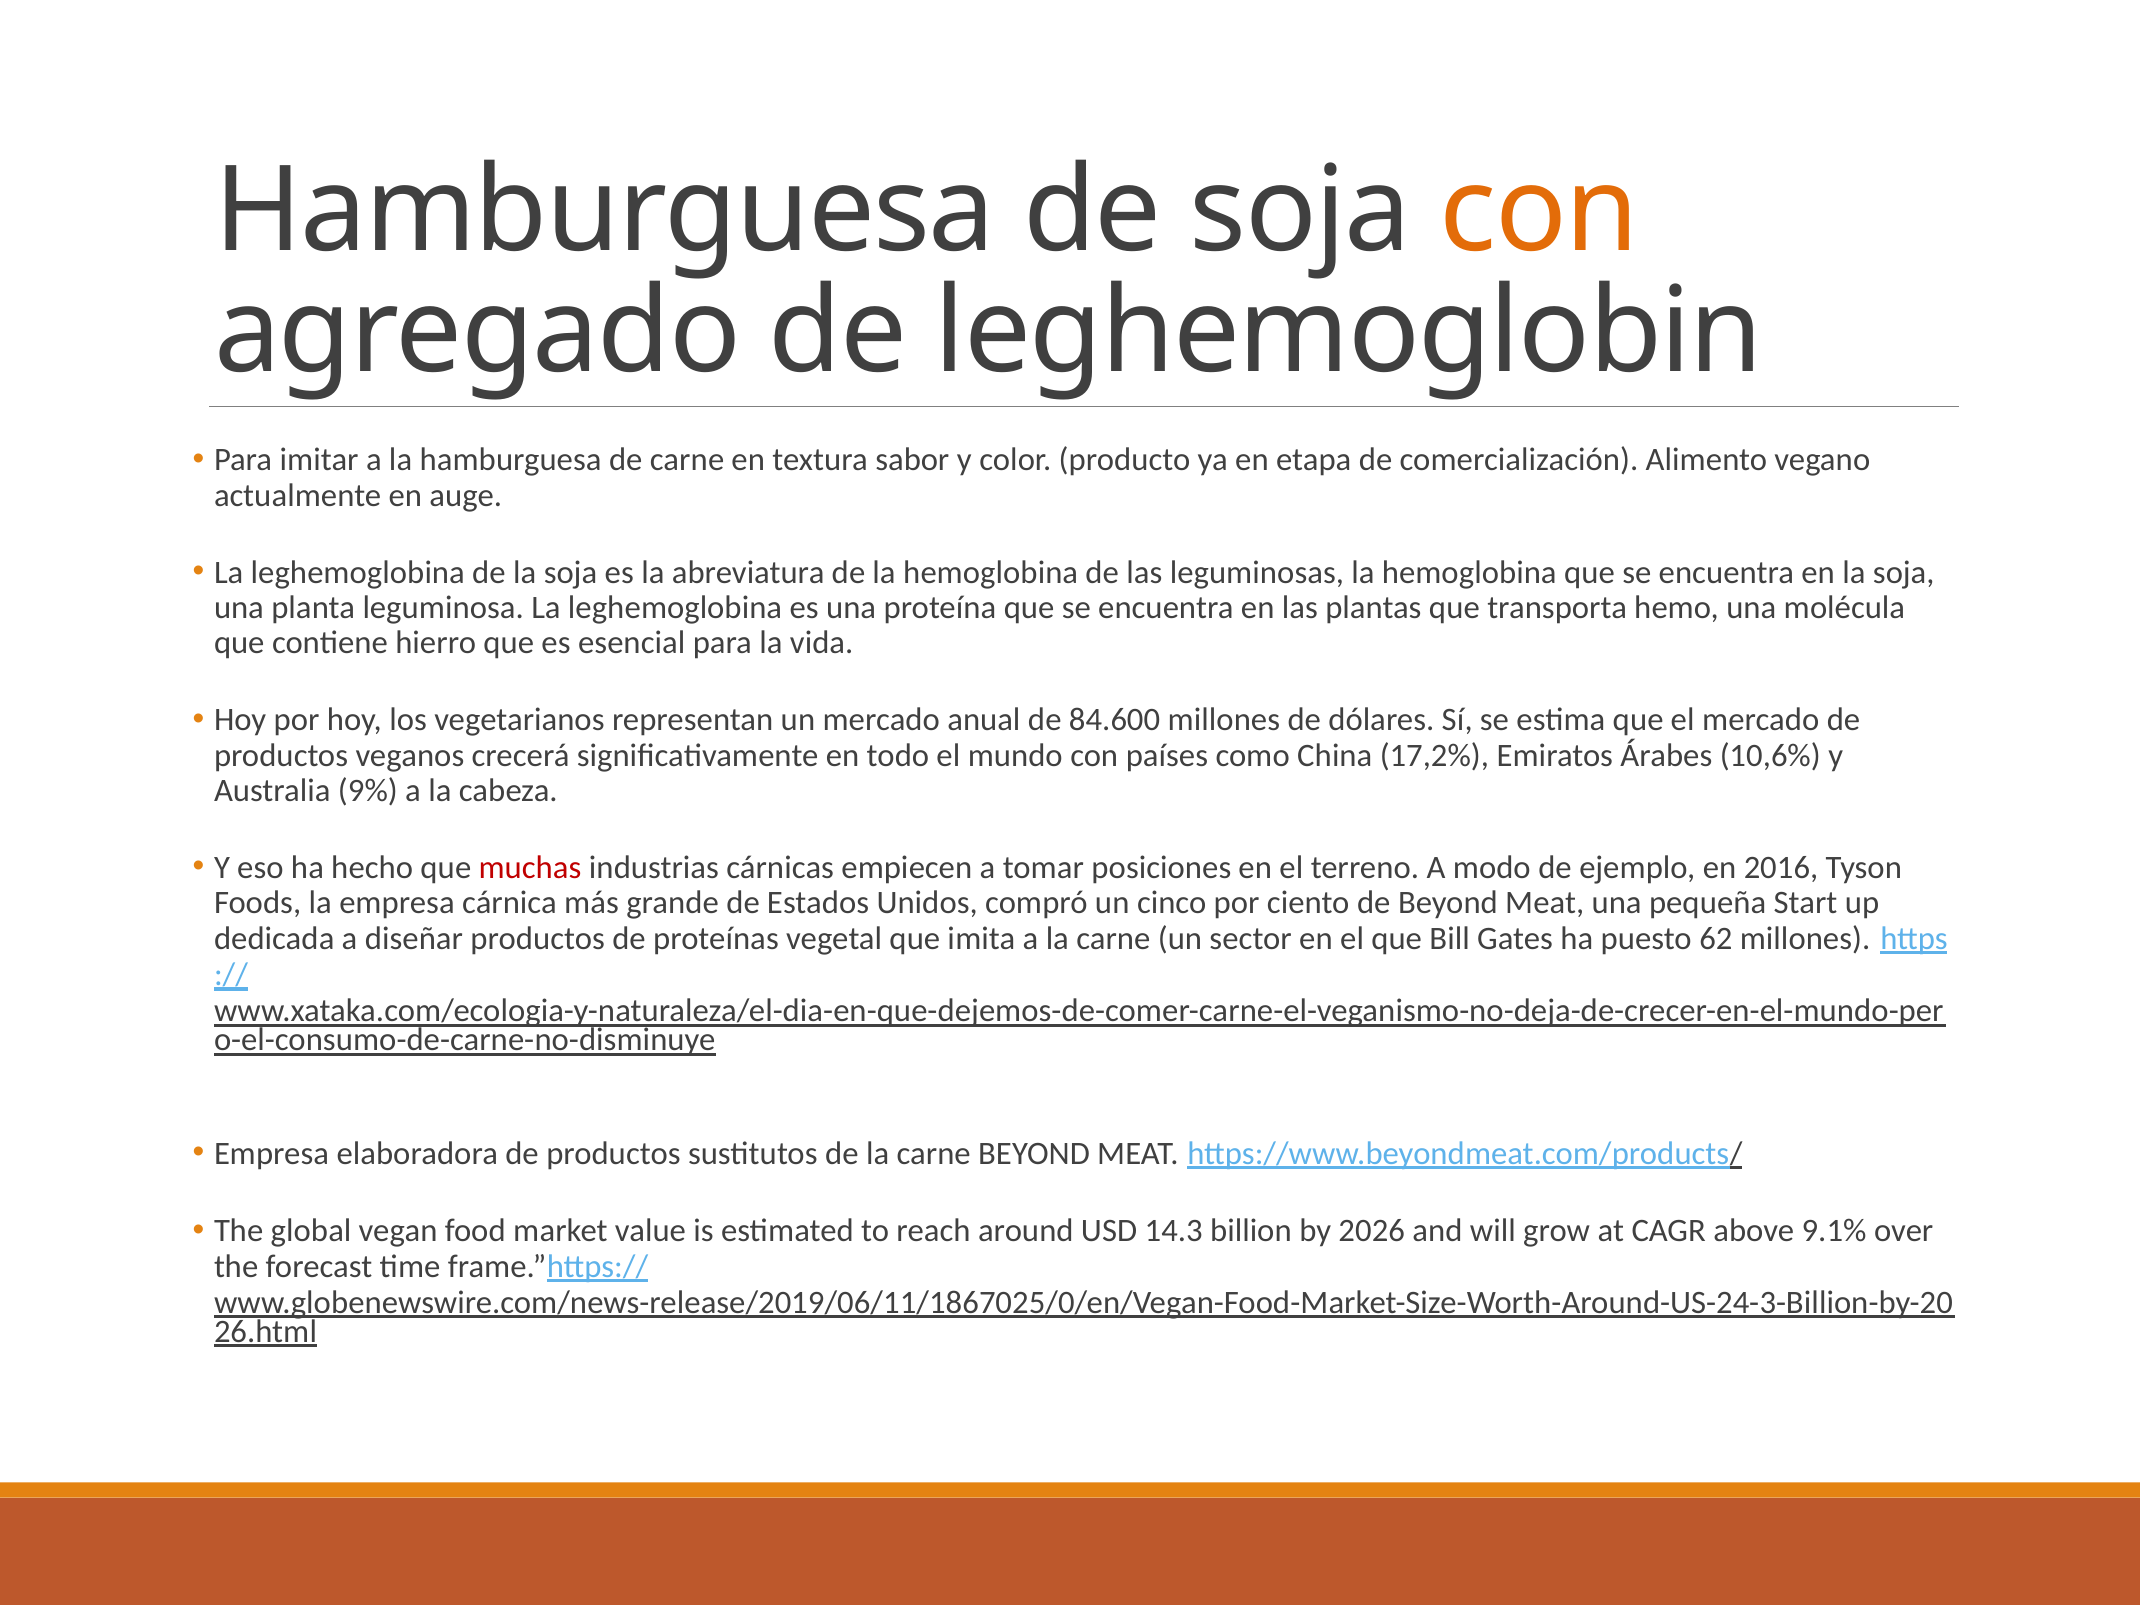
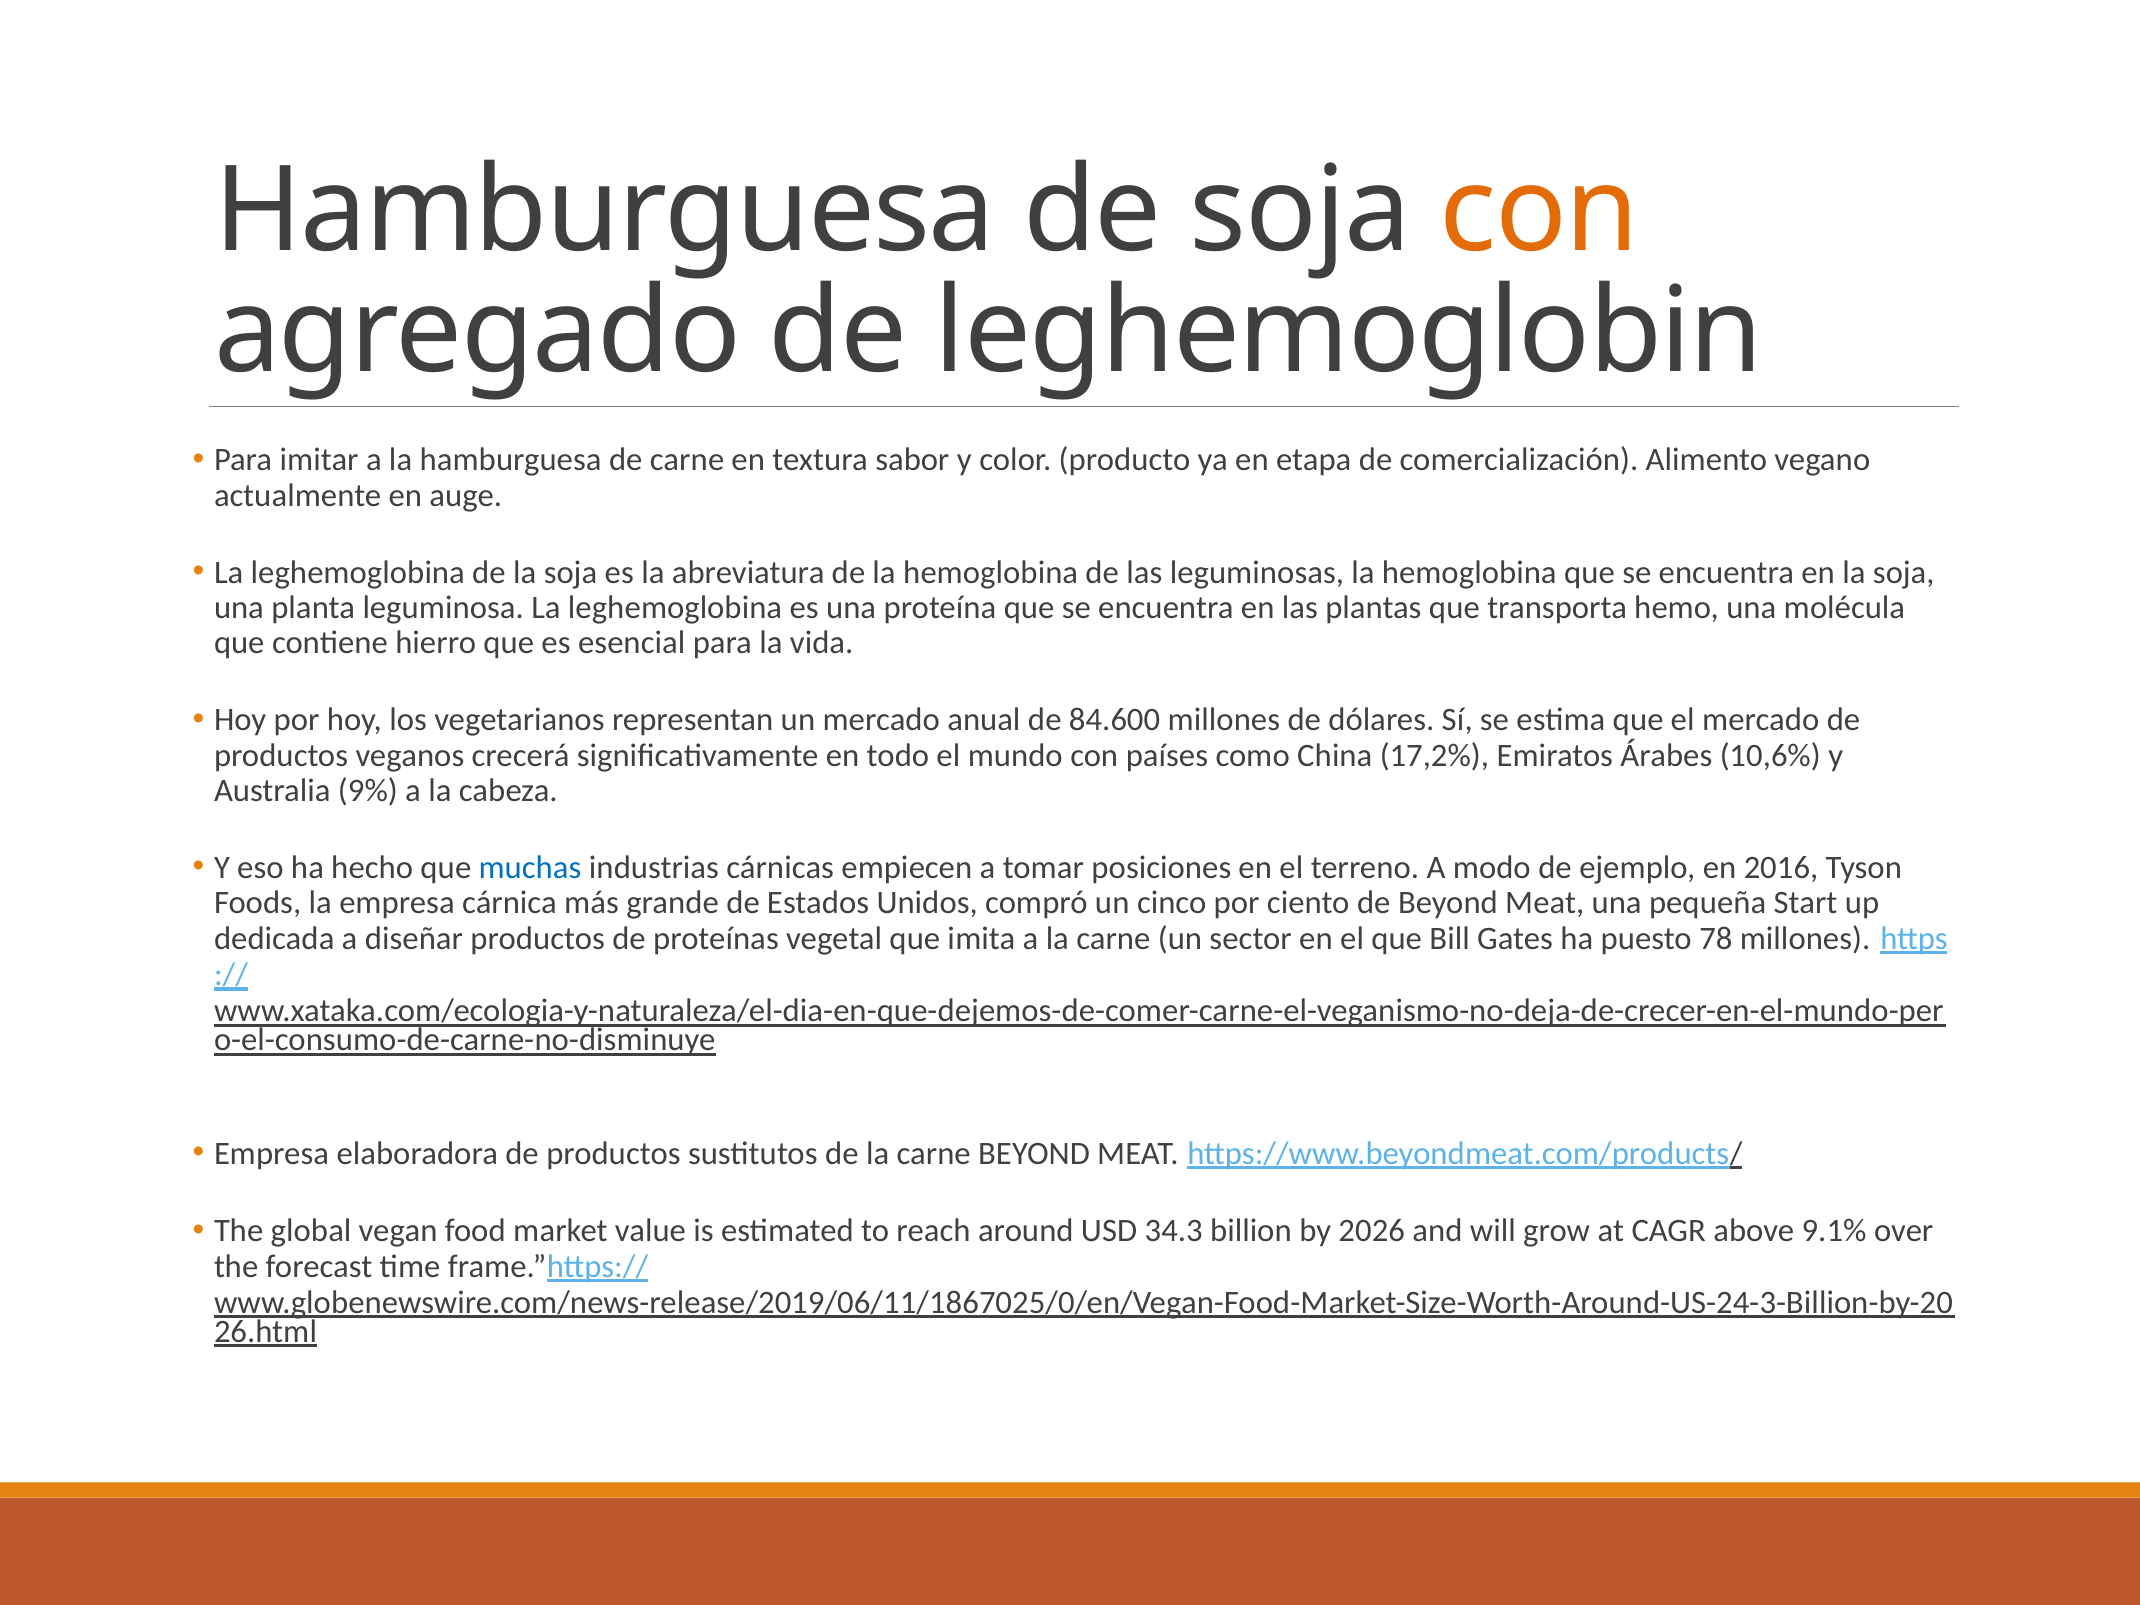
muchas colour: red -> blue (530, 867)
62: 62 -> 78 (1716, 939)
14.3: 14.3 -> 34.3 (1174, 1230)
